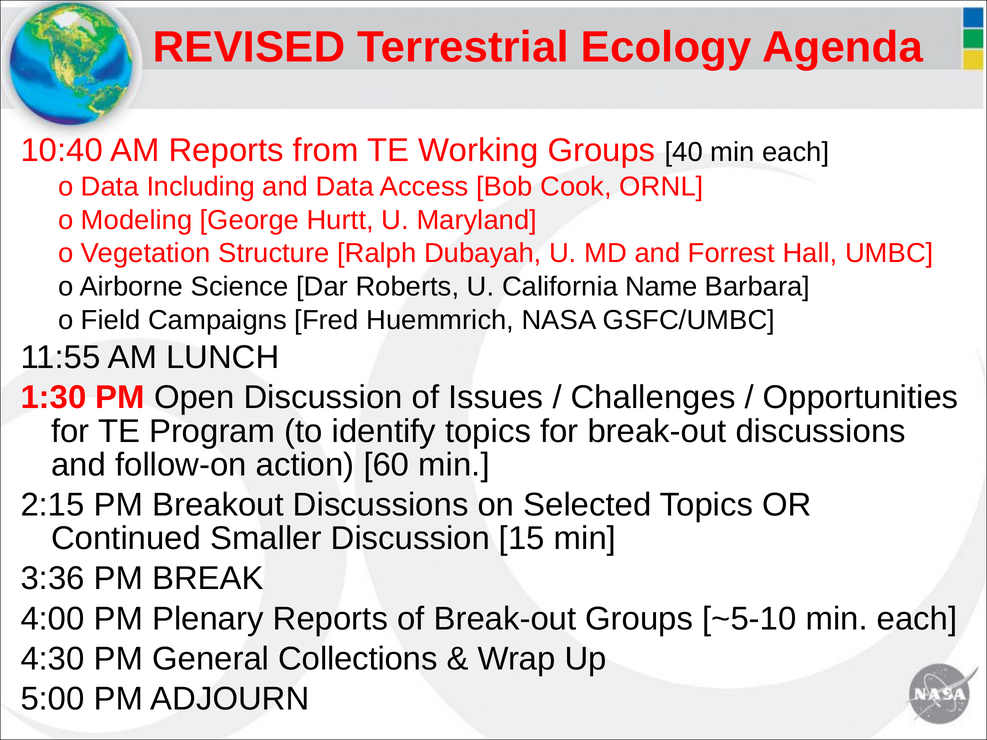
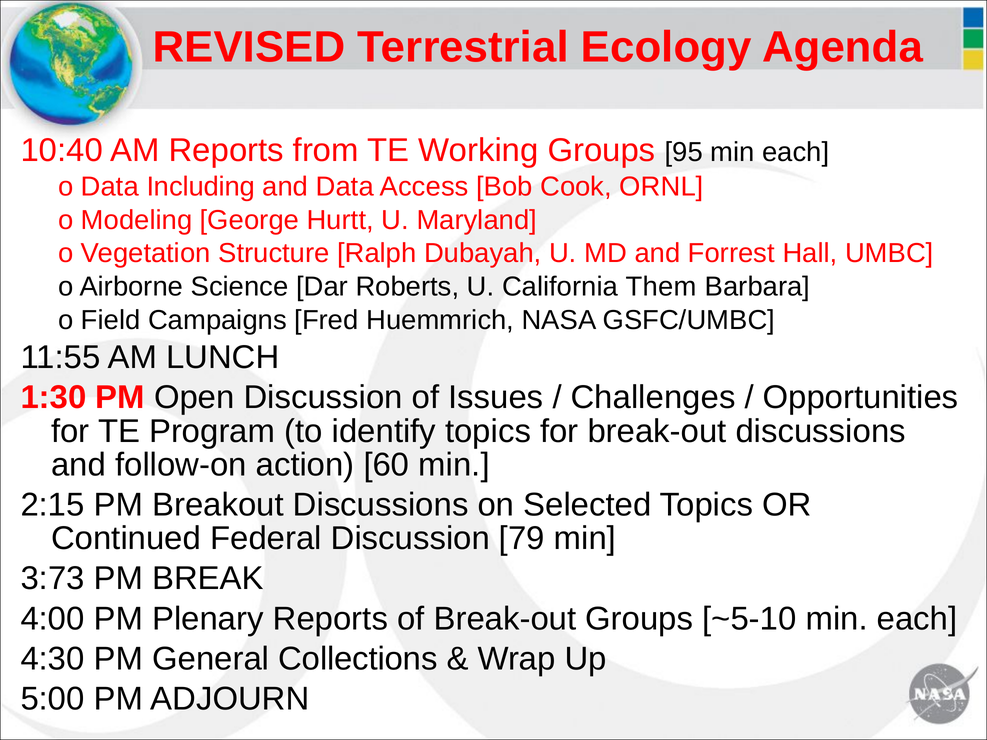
40: 40 -> 95 (684, 152)
Name: Name -> Them (661, 287)
Smaller: Smaller -> Federal (266, 539)
15: 15 -> 79 (522, 539)
3:36: 3:36 -> 3:73 (53, 579)
